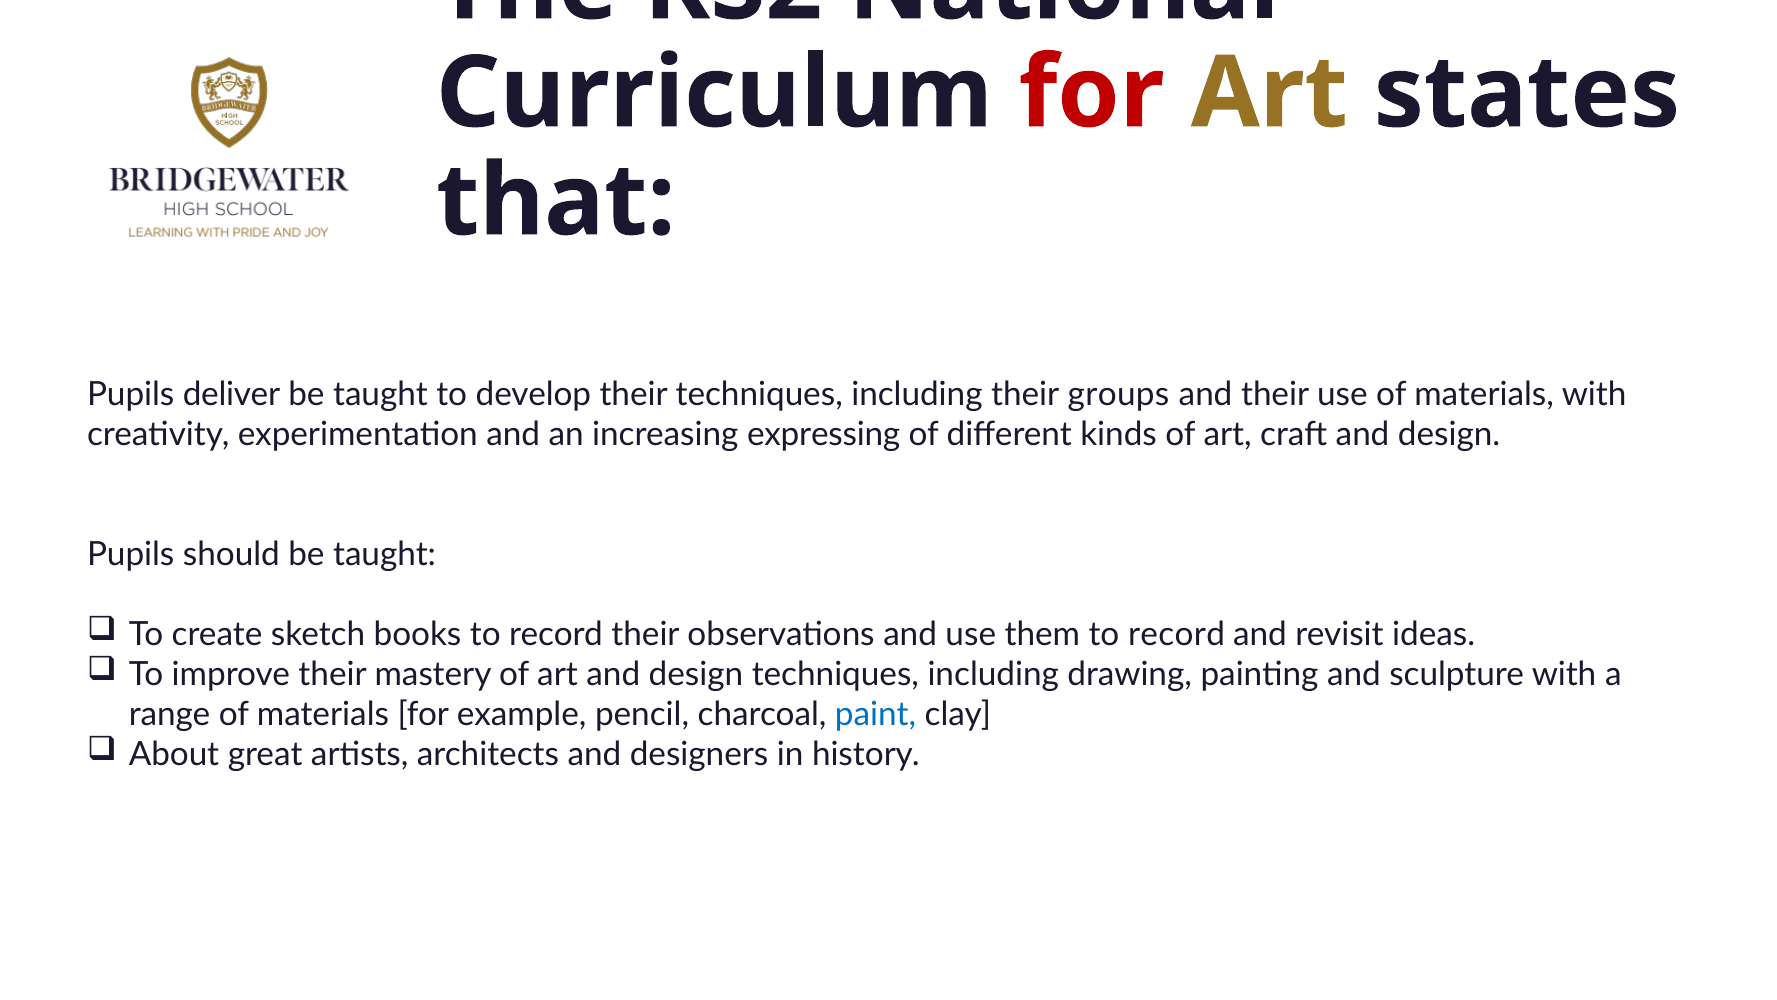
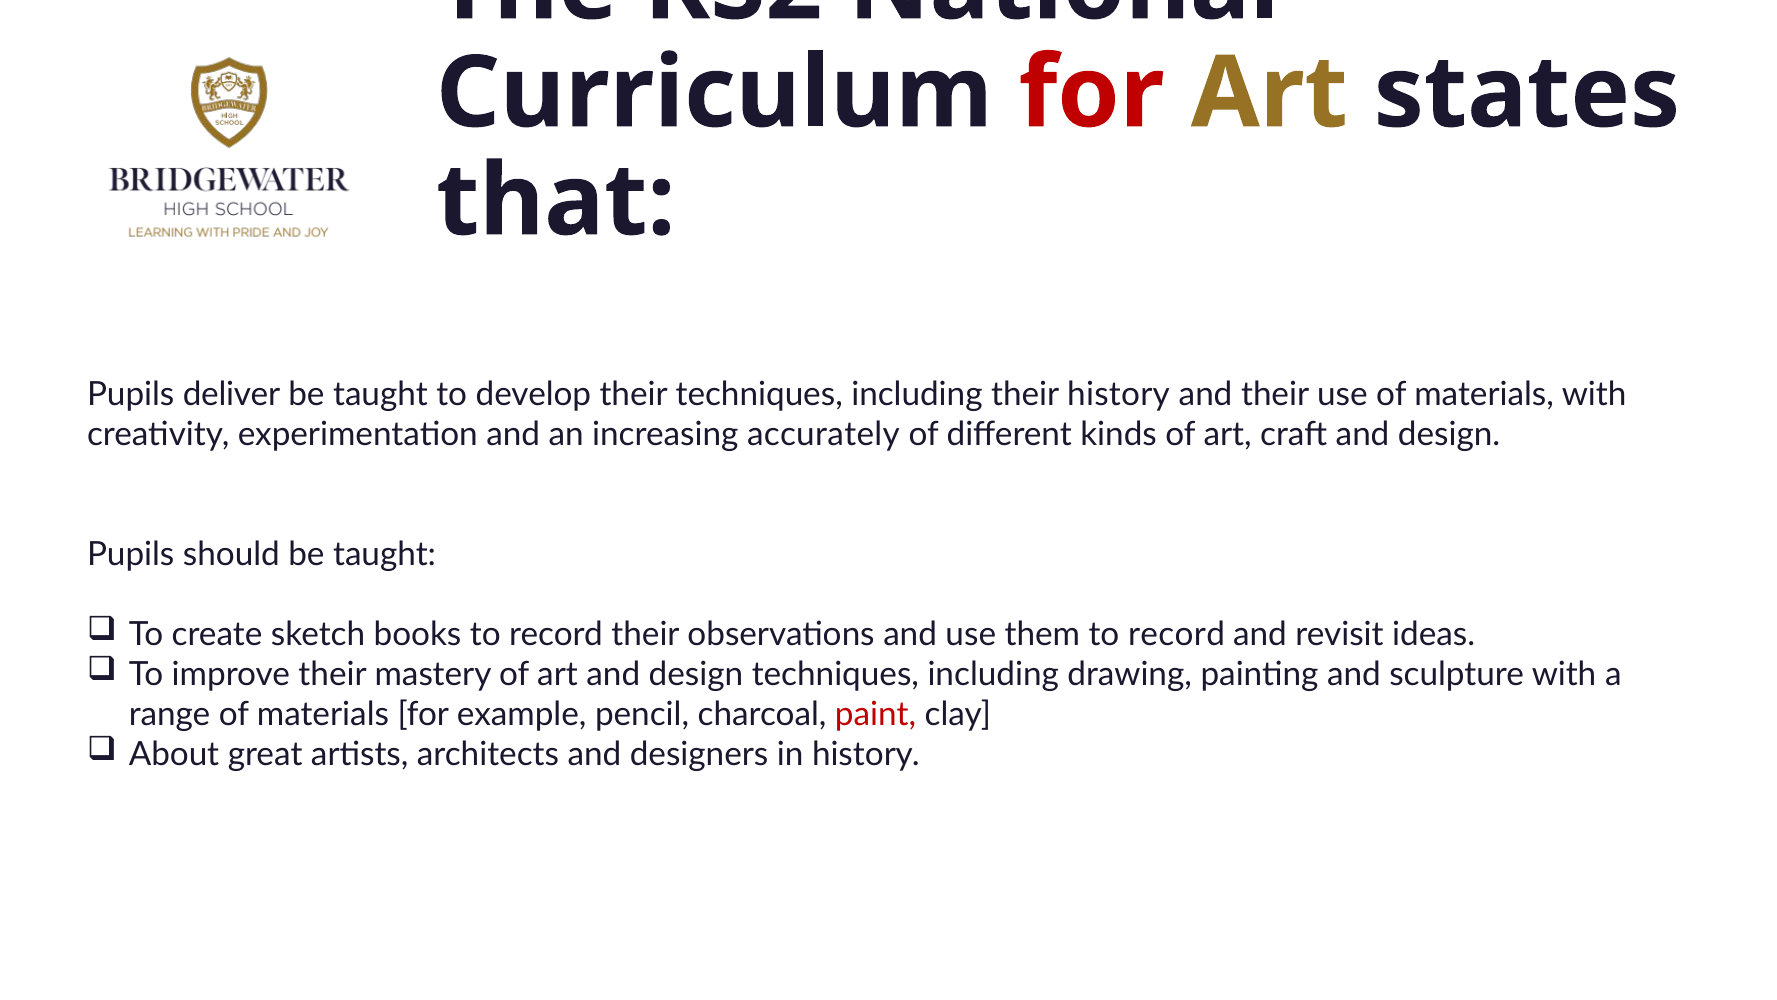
their groups: groups -> history (1119, 395)
expressing: expressing -> accurately (823, 435)
paint colour: blue -> red (876, 715)
